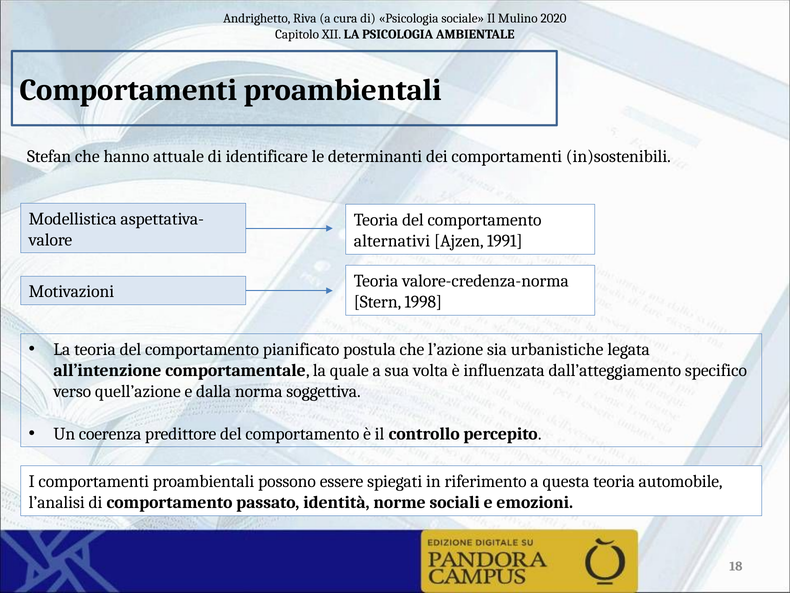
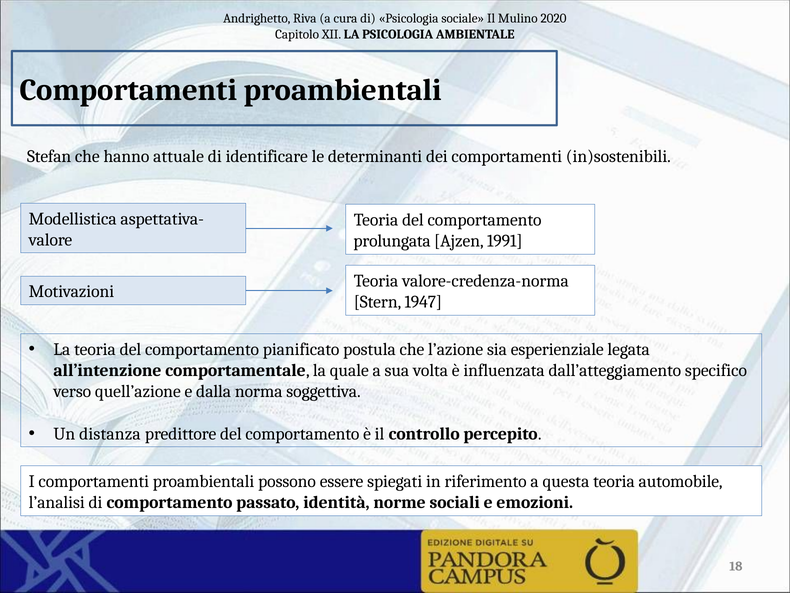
alternativi: alternativi -> prolungata (392, 241)
1998: 1998 -> 1947 (423, 302)
urbanistiche: urbanistiche -> esperienziale (557, 349)
coerenza: coerenza -> distanza (110, 433)
